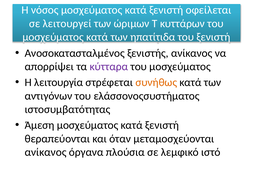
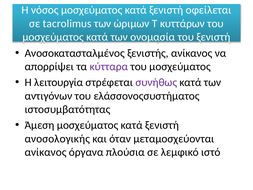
λειτουργεί: λειτουργεί -> tacrolimus (67, 24)
ηπατίτιδα: ηπατίτιδα -> ονομασία (153, 37)
συνήθως colour: orange -> purple (156, 82)
θεραπεύονται: θεραπεύονται -> ανοσολογικής (57, 139)
